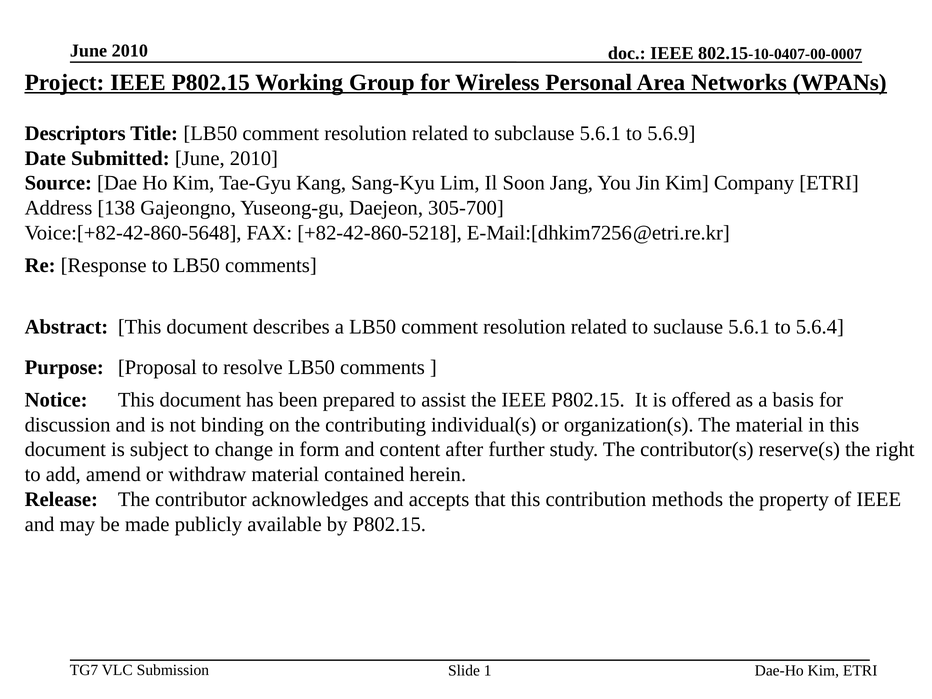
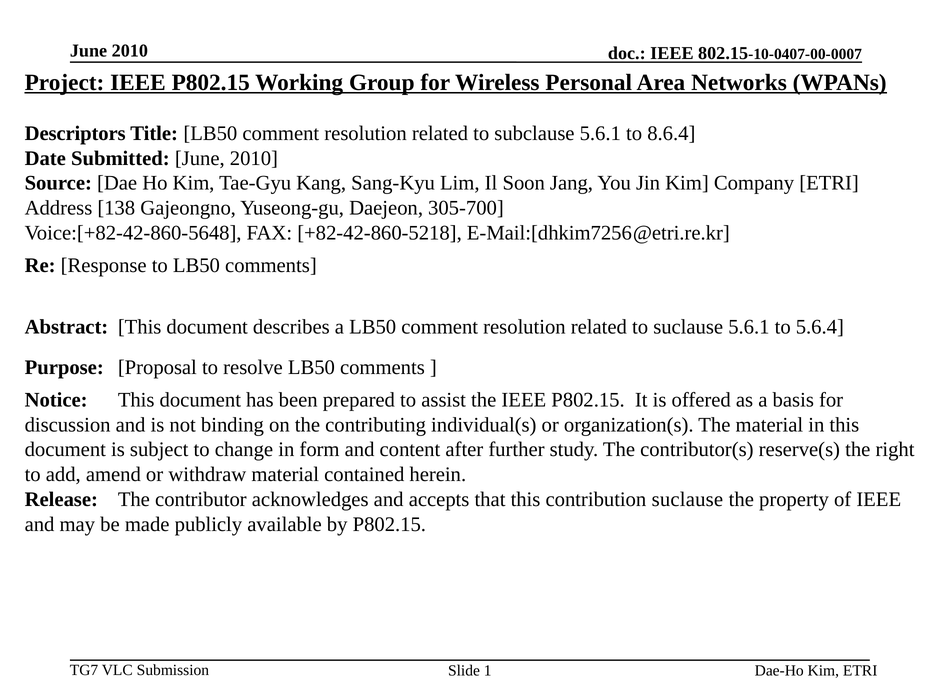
5.6.9: 5.6.9 -> 8.6.4 (671, 133)
contribution methods: methods -> suclause (687, 499)
